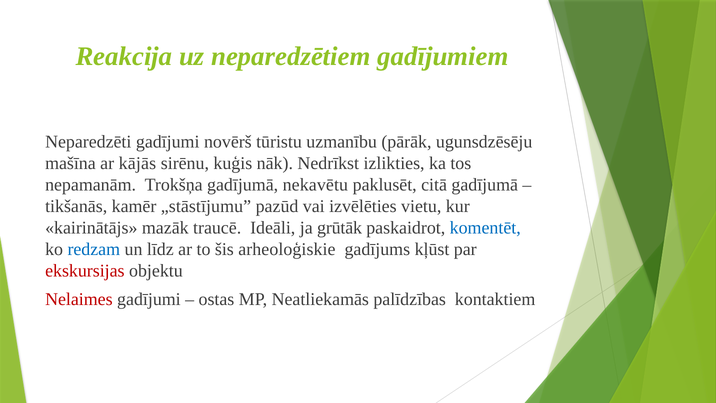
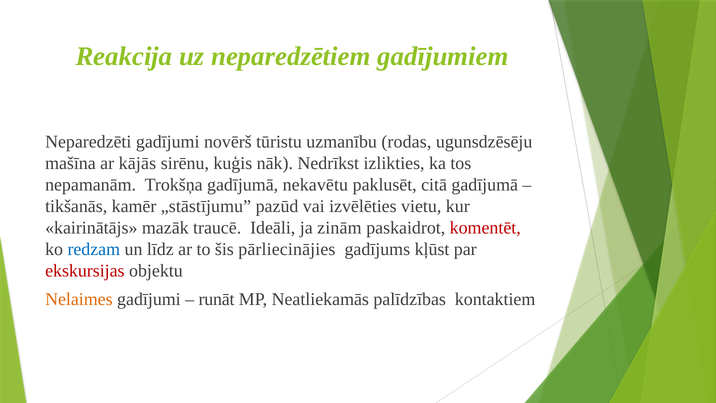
pārāk: pārāk -> rodas (406, 142)
grūtāk: grūtāk -> zinām (339, 227)
komentēt colour: blue -> red (485, 227)
arheoloģiskie: arheoloģiskie -> pārliecinājies (287, 249)
Nelaimes colour: red -> orange (79, 299)
ostas: ostas -> runāt (217, 299)
